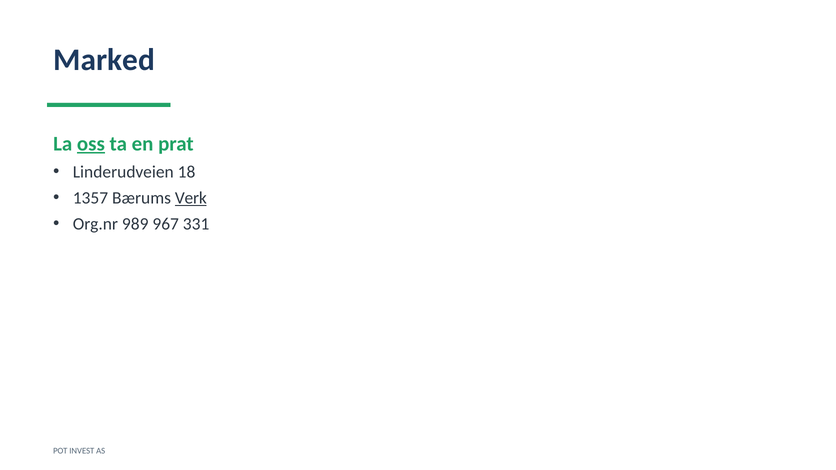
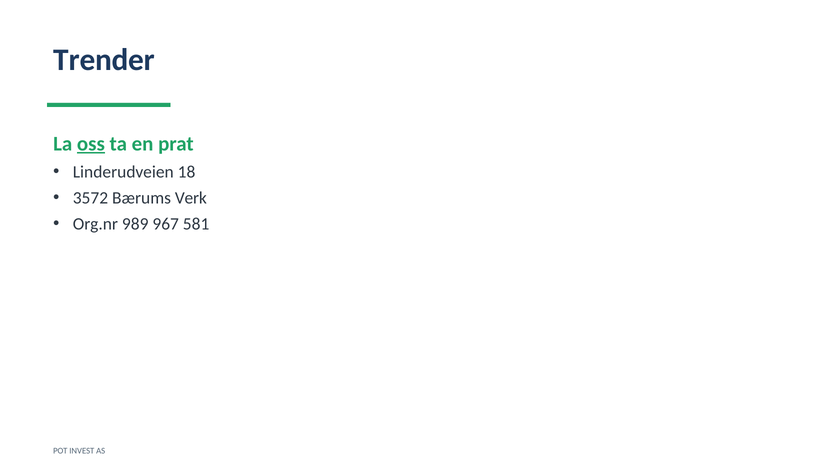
Marked: Marked -> Trender (104, 60)
1357: 1357 -> 3572 (90, 198)
Verk underline: present -> none (191, 198)
331: 331 -> 581 (196, 224)
